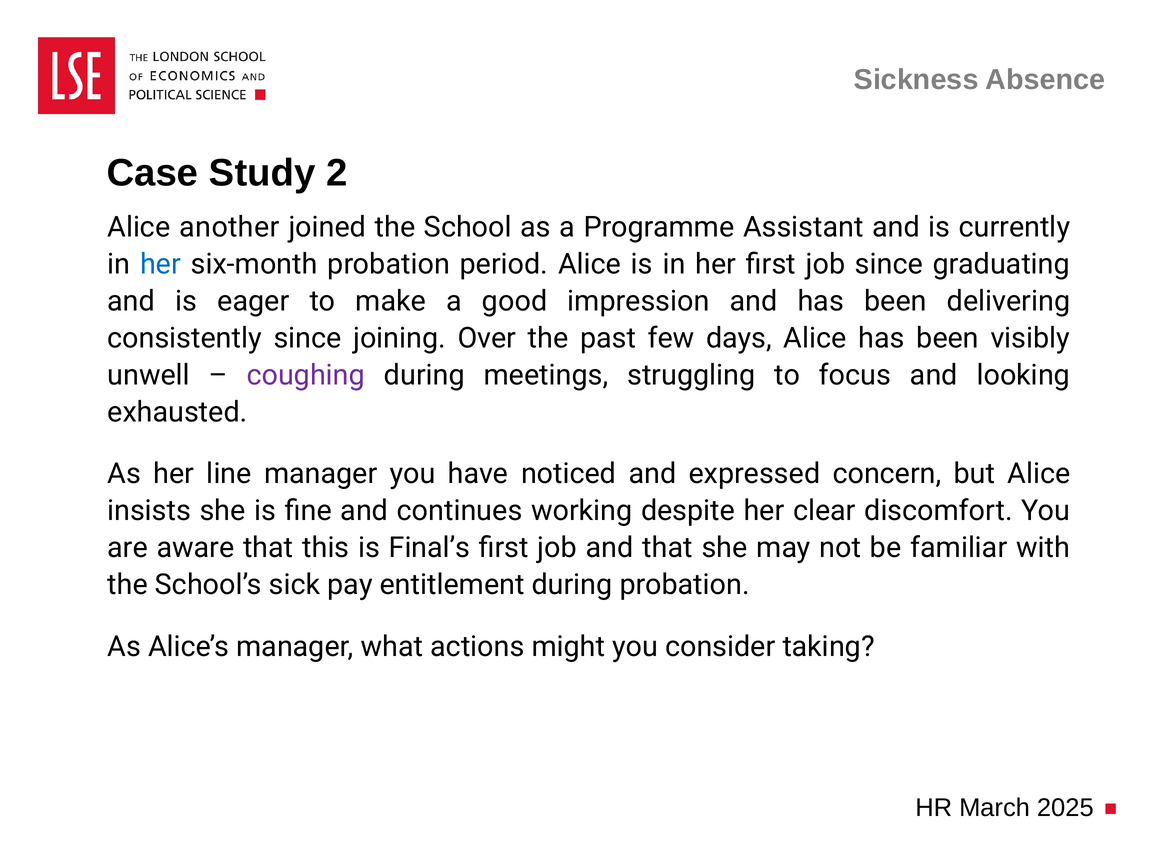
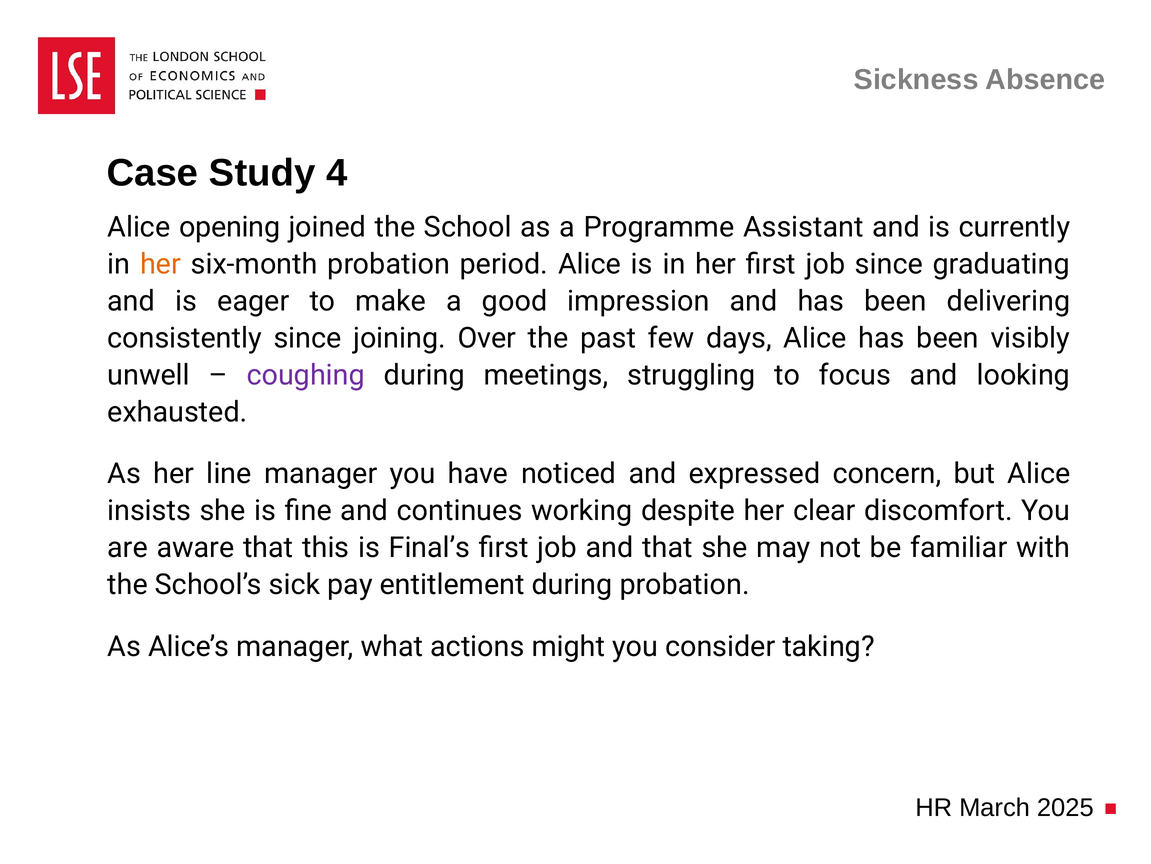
2: 2 -> 4 (337, 173)
another: another -> opening (230, 227)
her colour: blue -> orange (160, 264)
